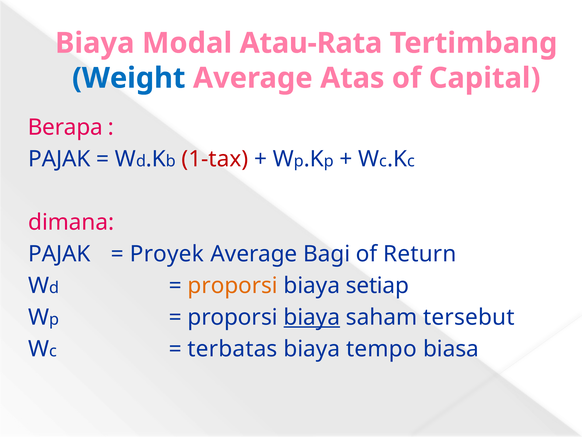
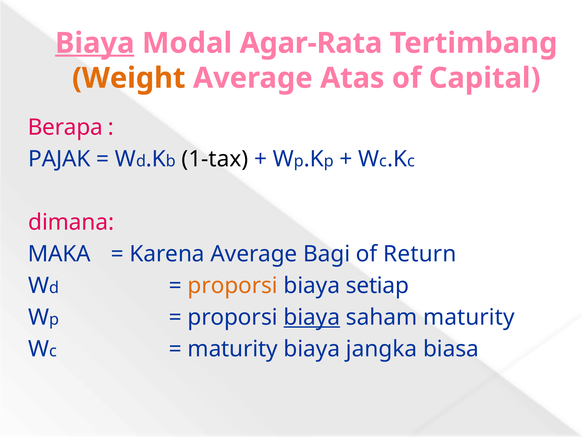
Biaya underline: none -> present (95, 43)
Atau-Rata: Atau-Rata -> Agar-Rata (311, 43)
Weight colour: blue -> orange (129, 78)
1-tax colour: red -> black (215, 159)
PAJAK: PAJAK -> MAKA (59, 254)
Proyek: Proyek -> Karena (167, 254)
saham tersebut: tersebut -> maturity (469, 317)
terbatas: terbatas -> maturity (233, 349)
tempo: tempo -> jangka (382, 349)
